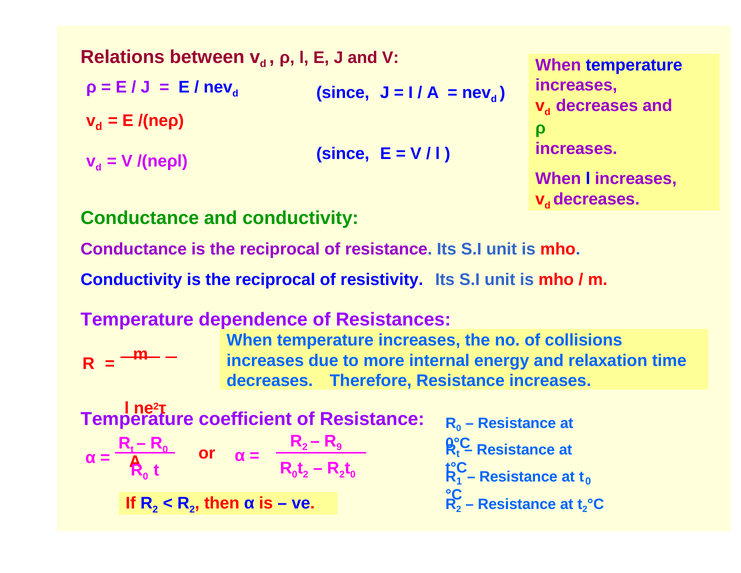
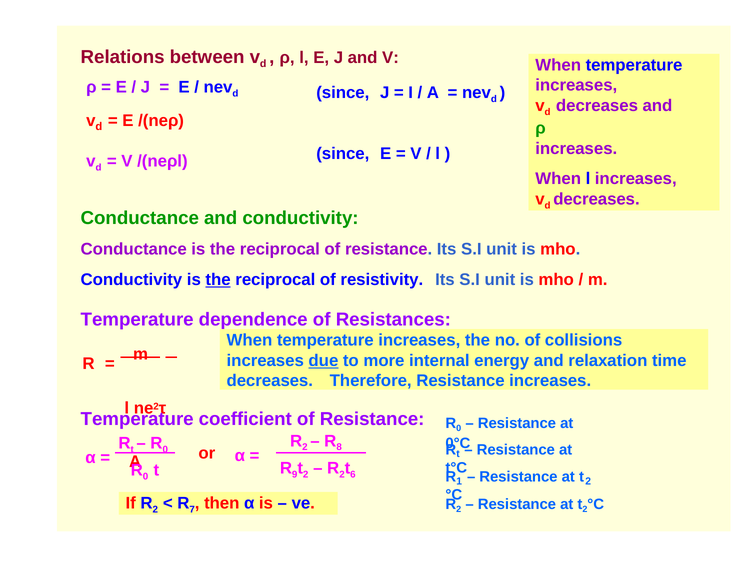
the underline: none -> present (218, 279)
due underline: none -> present (323, 360)
9: 9 -> 8 (339, 447)
0: 0 -> 9 (295, 474)
t 0: 0 -> 6 (353, 474)
1 0: 0 -> 2 (588, 481)
2: 2 -> 7 (192, 509)
